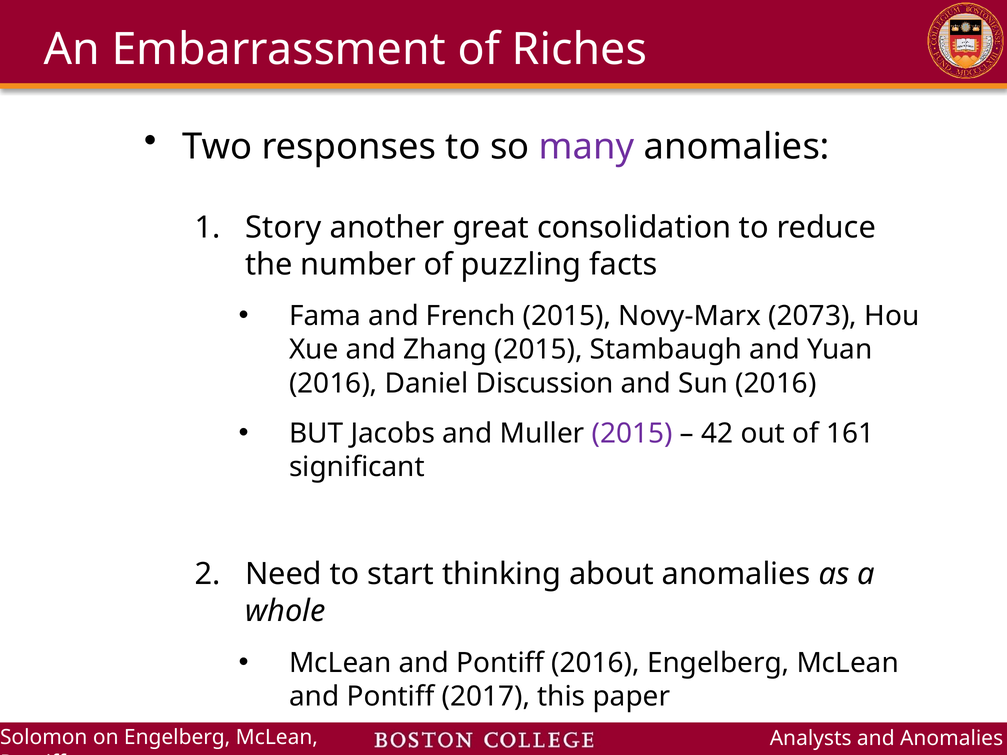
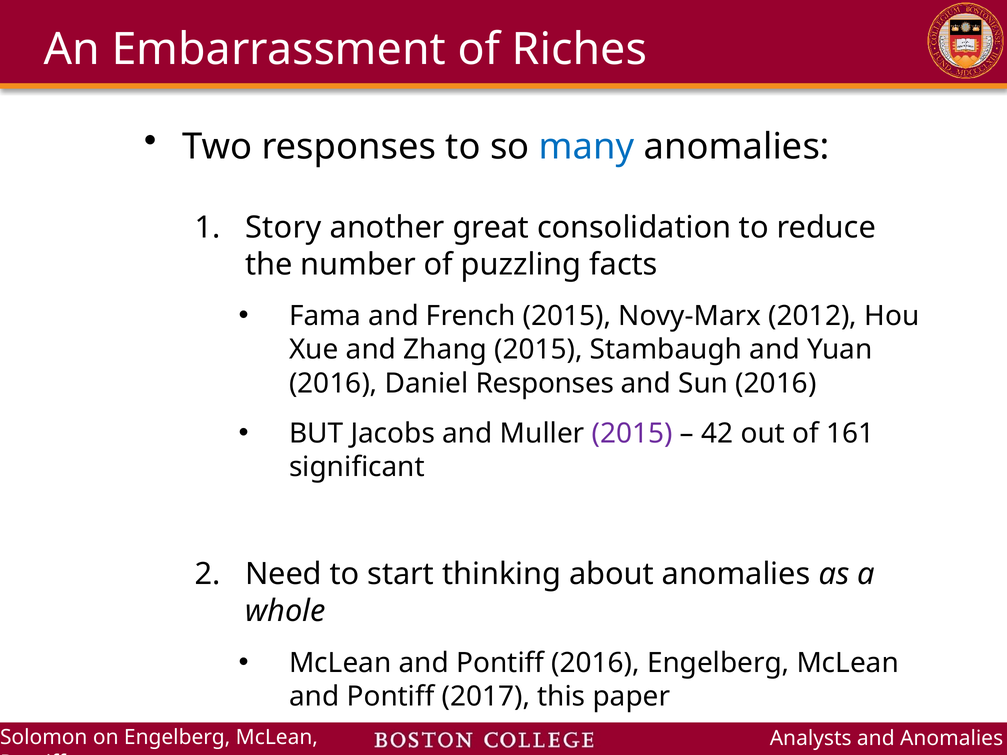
many colour: purple -> blue (587, 147)
2073: 2073 -> 2012 (813, 316)
Daniel Discussion: Discussion -> Responses (545, 383)
